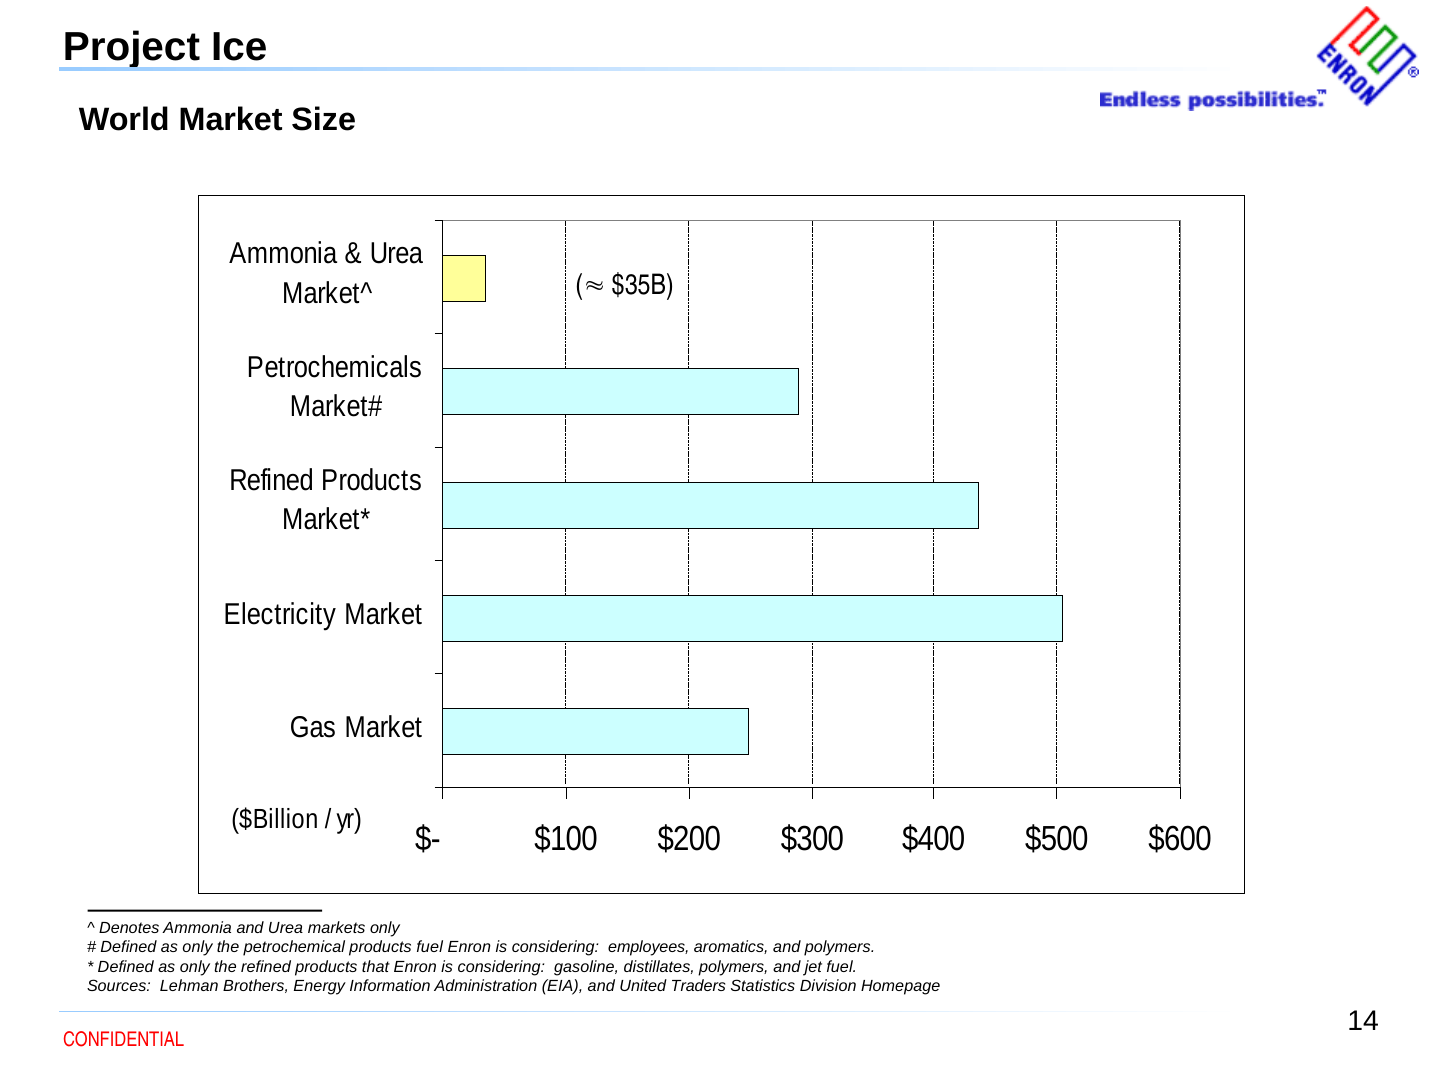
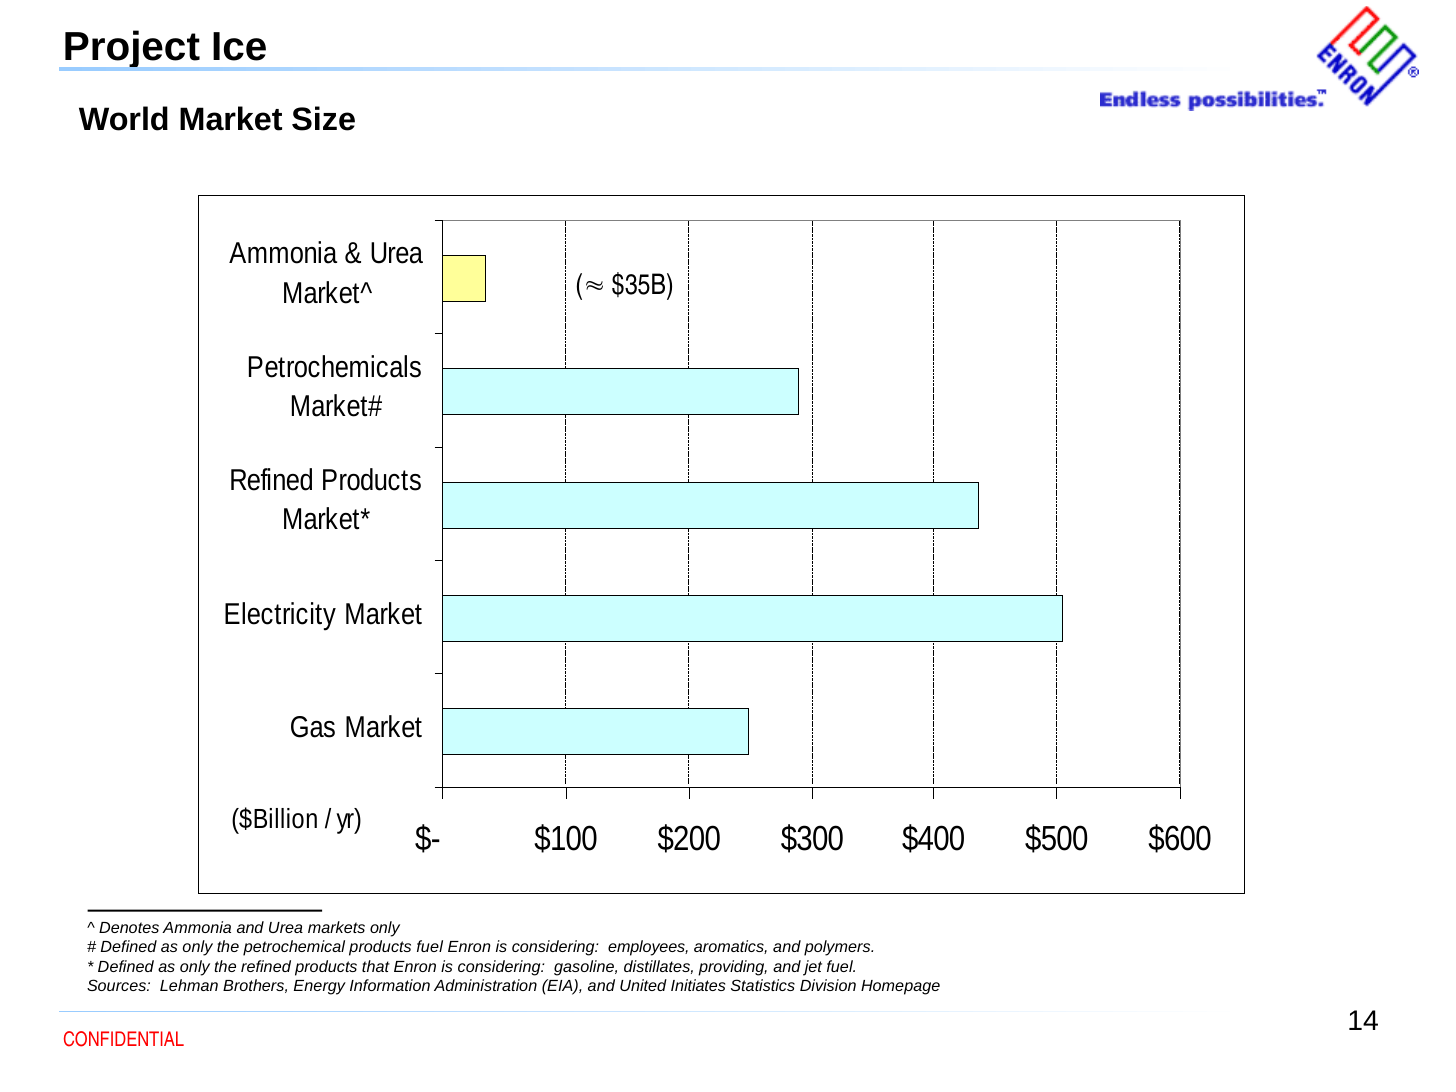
distillates polymers: polymers -> providing (734, 967)
Traders: Traders -> Initiates (698, 986)
